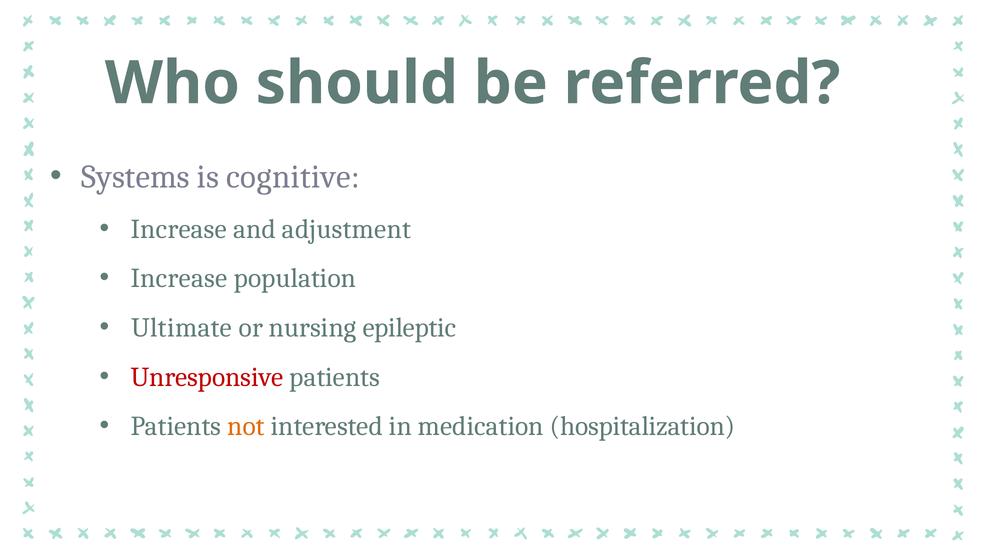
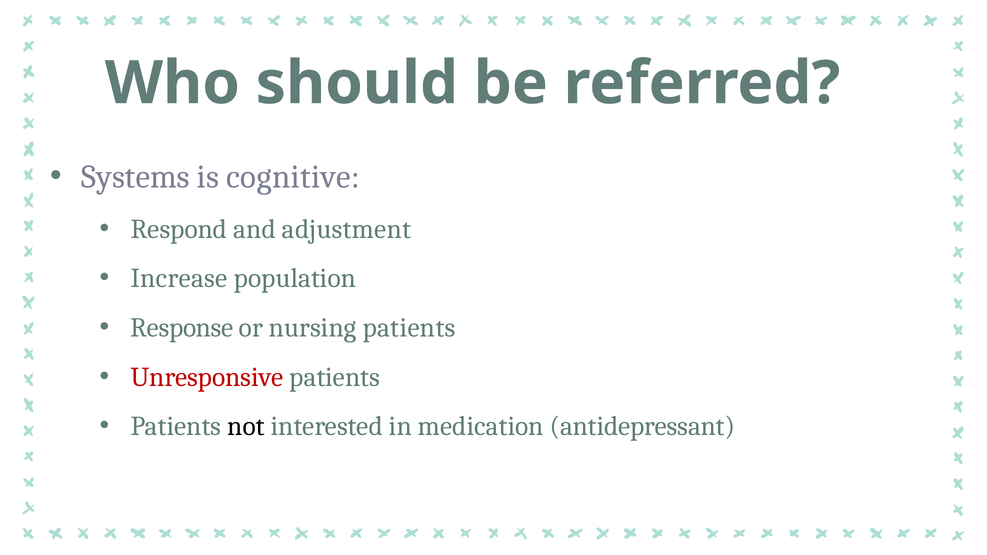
Increase: Increase -> Respond (179, 229)
Ultimate: Ultimate -> Response (182, 328)
nursing epileptic: epileptic -> patients (409, 328)
not colour: orange -> black (246, 427)
hospitalization: hospitalization -> antidepressant (642, 427)
